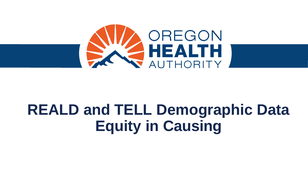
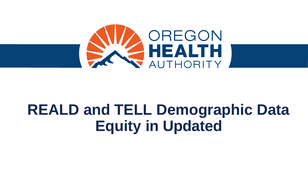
Causing: Causing -> Updated (193, 126)
